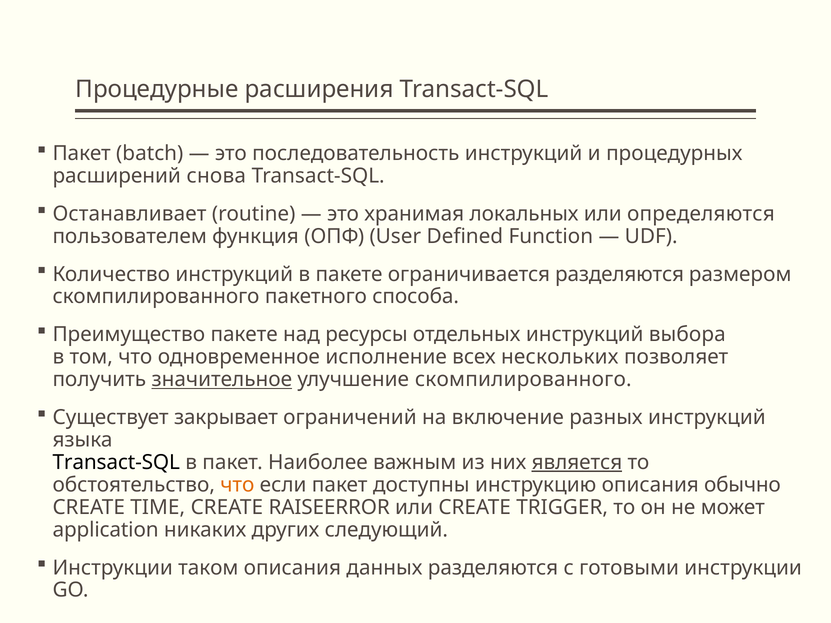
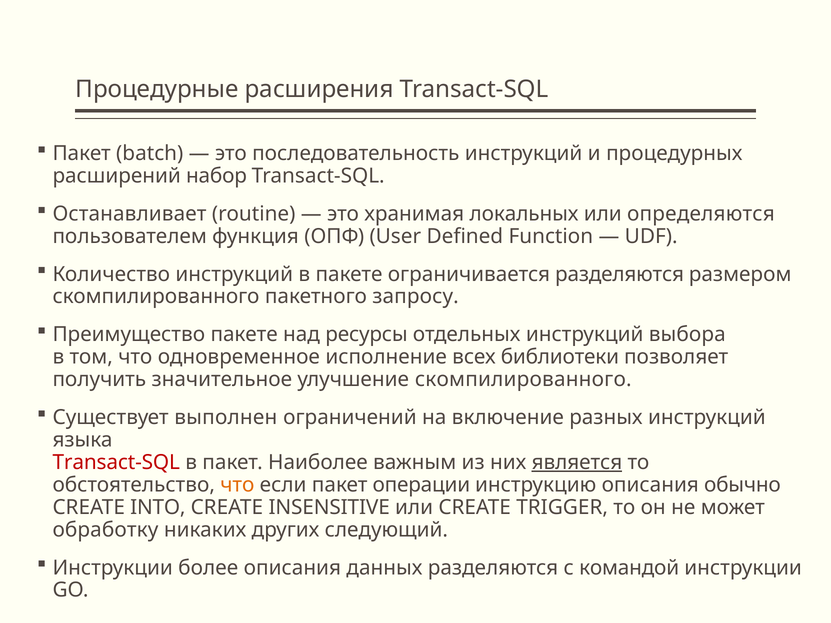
снова: снова -> набор (216, 176)
способа: способа -> запросу (416, 297)
нескольких: нескольких -> библиотеки (560, 357)
значительное underline: present -> none (222, 380)
закрывает: закрывает -> выполнен (226, 418)
Transact-SQL colour: black -> red (116, 463)
доступны: доступны -> операции (421, 485)
TIME: TIME -> INTO (158, 507)
RAISEERROR: RAISEERROR -> INSENSITIVE (329, 507)
application: application -> обработку (105, 530)
таком: таком -> более (208, 568)
готовыми: готовыми -> командой (629, 568)
